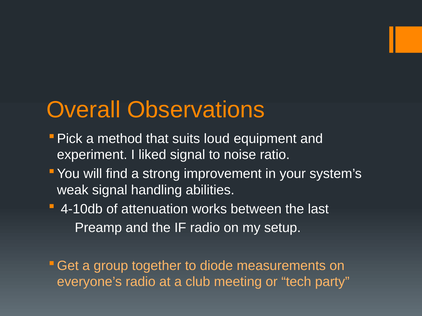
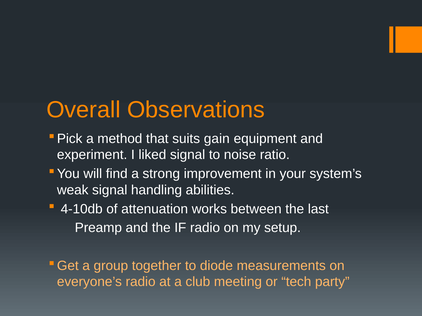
loud: loud -> gain (217, 139)
